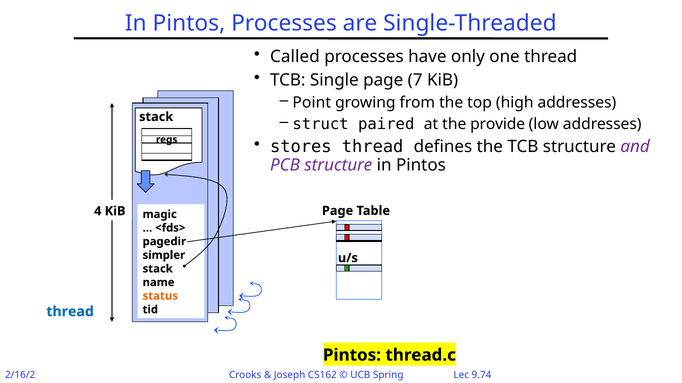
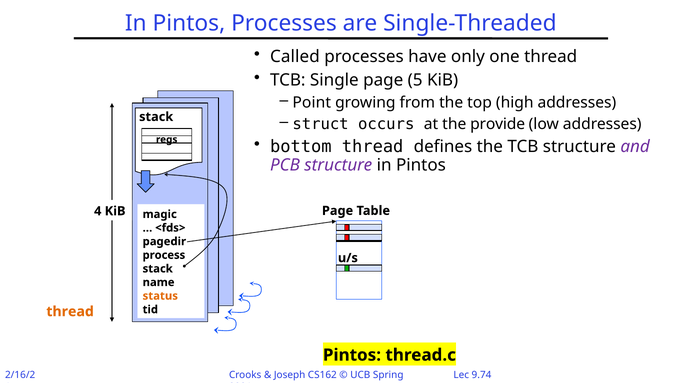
7: 7 -> 5 (415, 80)
paired: paired -> occurs (386, 124)
stores: stores -> bottom (301, 147)
simpler: simpler -> process (164, 256)
thread colour: blue -> orange (70, 312)
